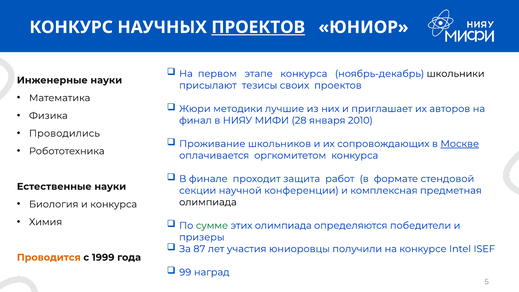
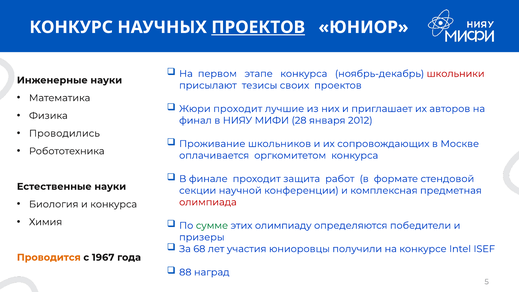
школьники colour: black -> red (456, 74)
Жюри методики: методики -> проходит (238, 109)
2010: 2010 -> 2012 (360, 120)
Москве underline: present -> none (460, 144)
олимпиада colour: black -> red (208, 202)
этих олимпиада: олимпиада -> олимпиаду (283, 225)
87: 87 -> 68 (199, 249)
1999: 1999 -> 1967 (103, 257)
99: 99 -> 88 (185, 272)
